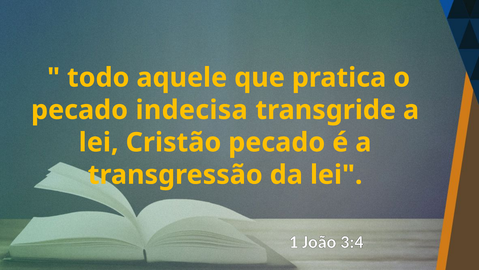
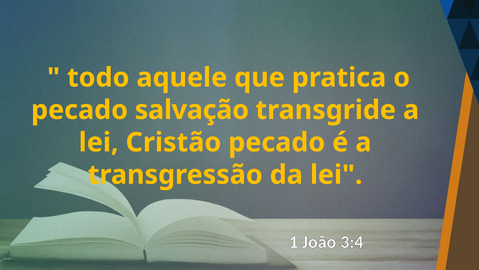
indecisa: indecisa -> salvação (192, 110)
